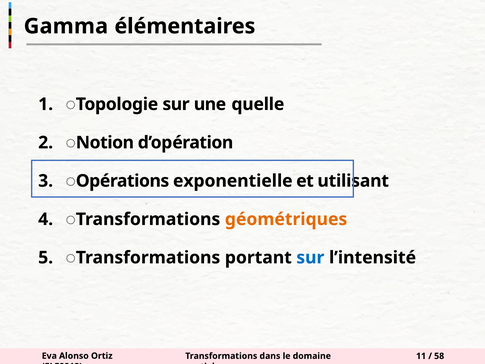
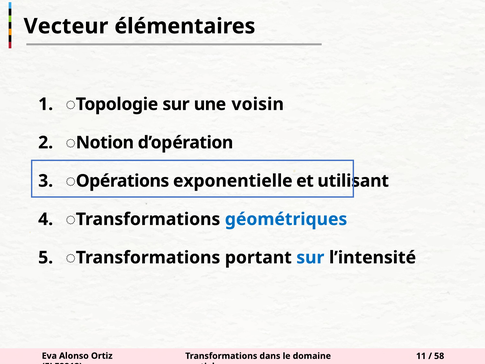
Gamma: Gamma -> Vecteur (66, 26)
quelle: quelle -> voisin (258, 104)
géométriques colour: orange -> blue (286, 219)
